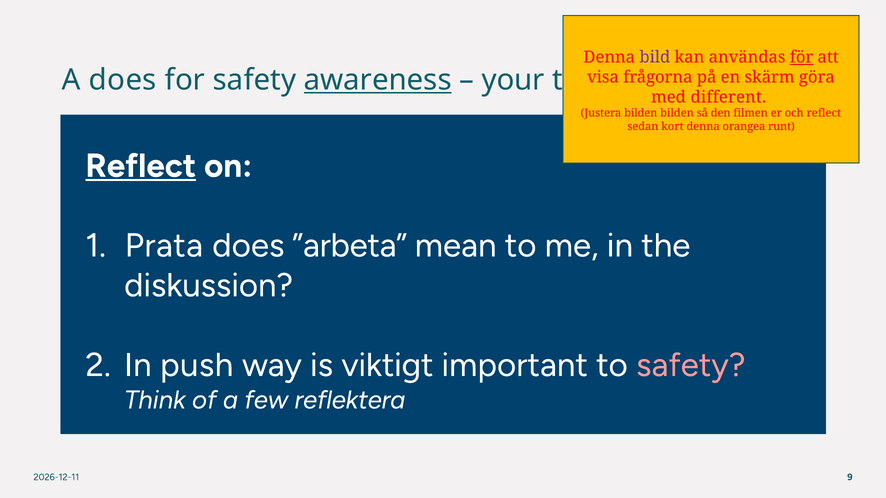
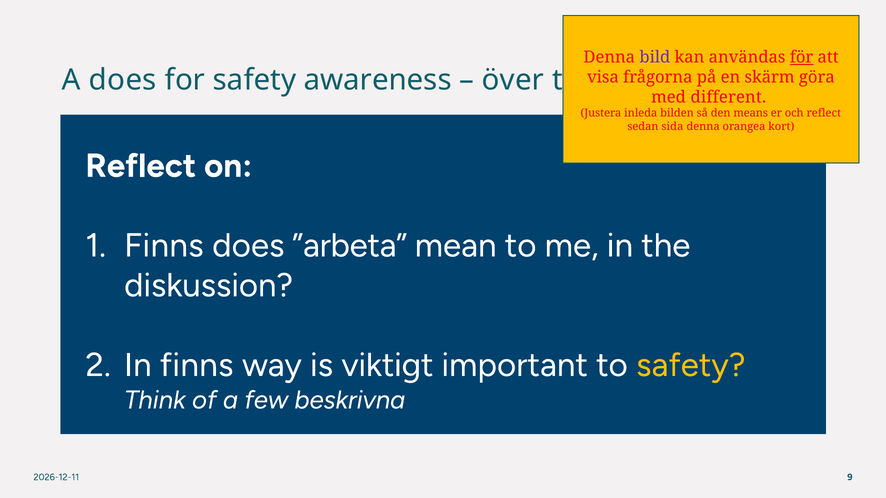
awareness underline: present -> none (378, 80)
your: your -> över (513, 80)
Justera bilden: bilden -> inleda (641, 113)
filmen: filmen -> means (751, 113)
kort: kort -> sida (672, 127)
runt: runt -> kort (781, 127)
Reflect underline: present -> none (141, 166)
Prata: Prata -> Finns (164, 246)
In push: push -> finns (197, 365)
safety colour: pink -> yellow (691, 365)
reflektera: reflektera -> beskrivna (350, 400)
